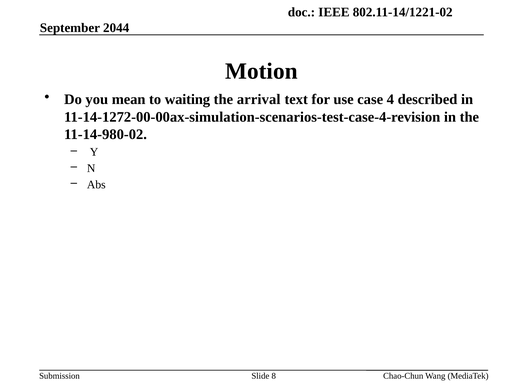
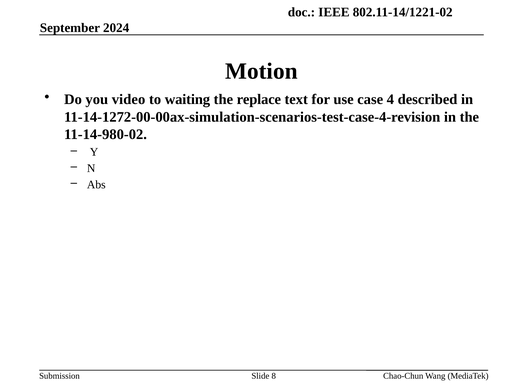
2044: 2044 -> 2024 (116, 28)
mean: mean -> video (129, 100)
arrival: arrival -> replace (259, 100)
